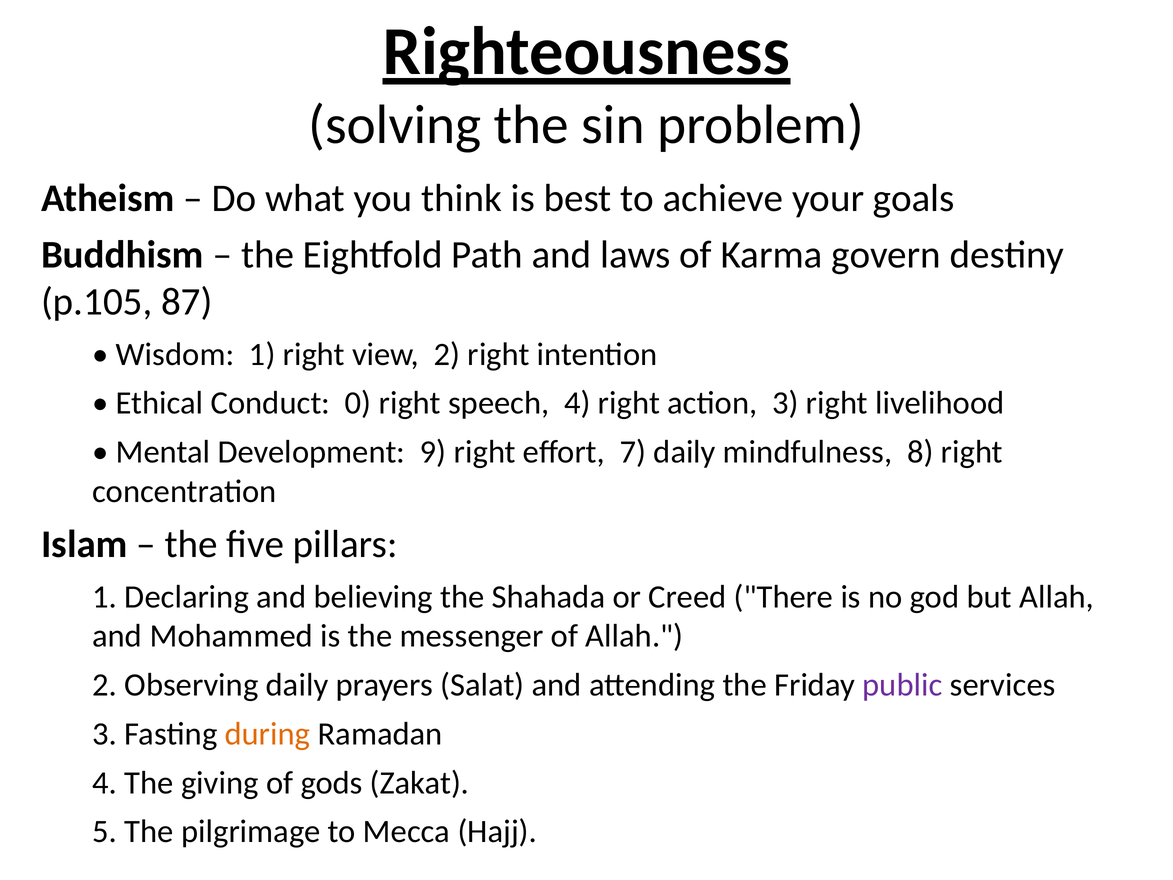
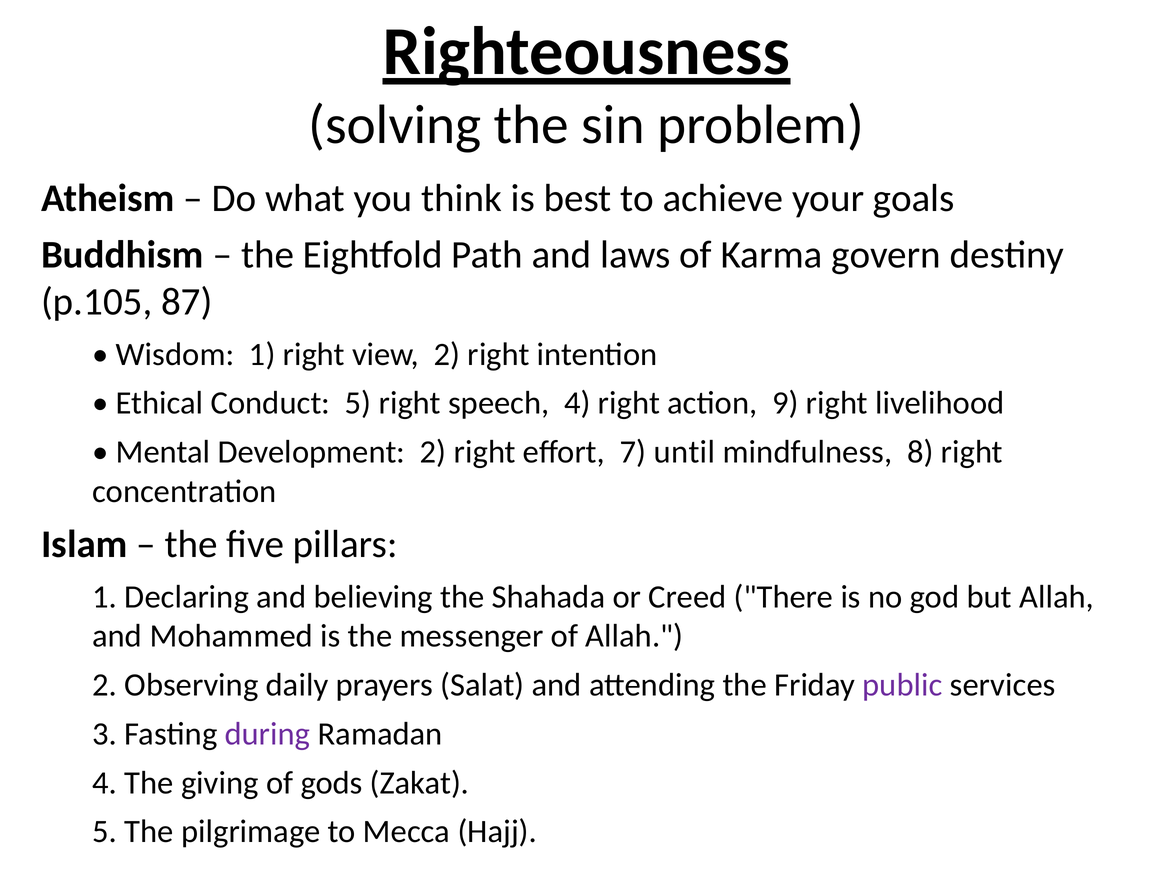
Conduct 0: 0 -> 5 (358, 403)
action 3: 3 -> 9 (785, 403)
Development 9: 9 -> 2 (433, 452)
7 daily: daily -> until (684, 452)
during colour: orange -> purple (267, 734)
